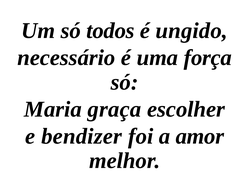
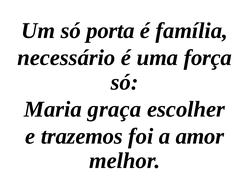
todos: todos -> porta (110, 31)
ungido: ungido -> família (192, 31)
bendizer: bendizer -> trazemos (82, 136)
